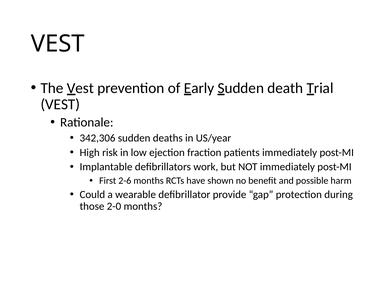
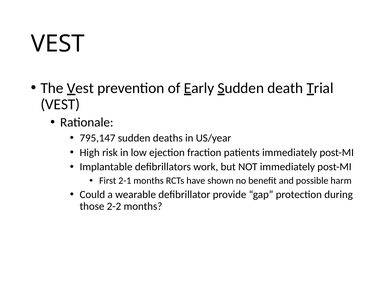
342,306: 342,306 -> 795,147 (98, 138)
2-6: 2-6 -> 2-1 (125, 181)
2-0: 2-0 -> 2-2 (114, 206)
